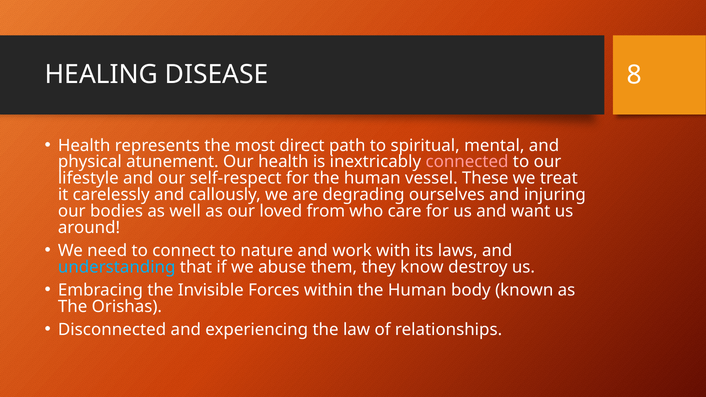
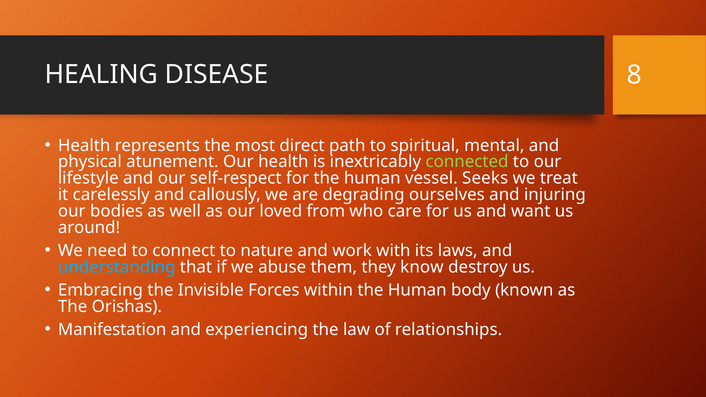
connected colour: pink -> light green (467, 162)
These: These -> Seeks (485, 178)
Disconnected: Disconnected -> Manifestation (112, 330)
